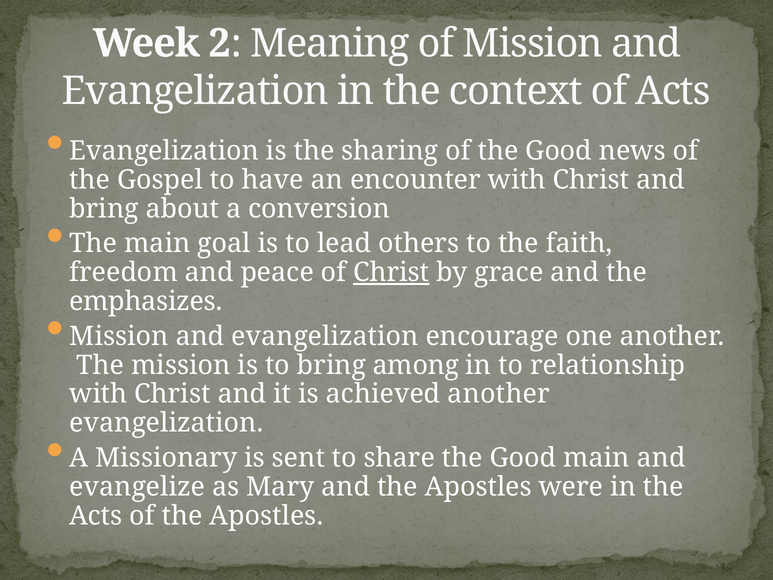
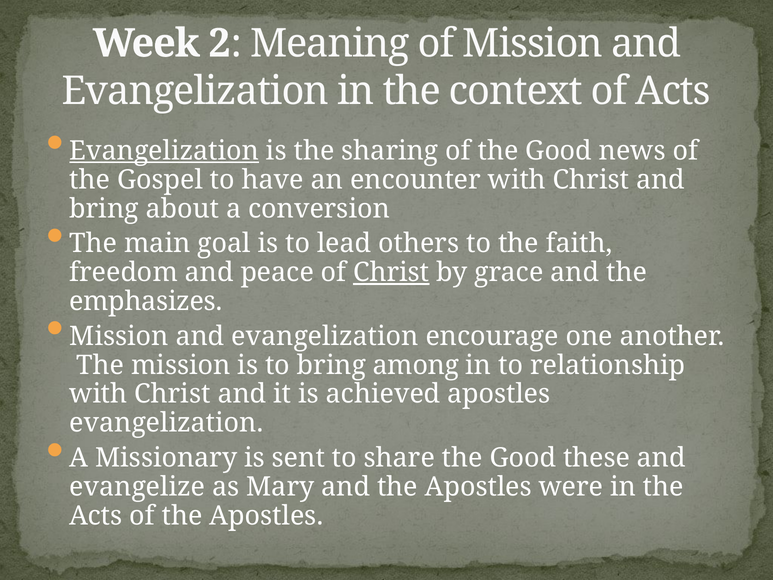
Evangelization underline: none -> present (164, 151)
achieved another: another -> apostles (499, 394)
Good main: main -> these (597, 458)
